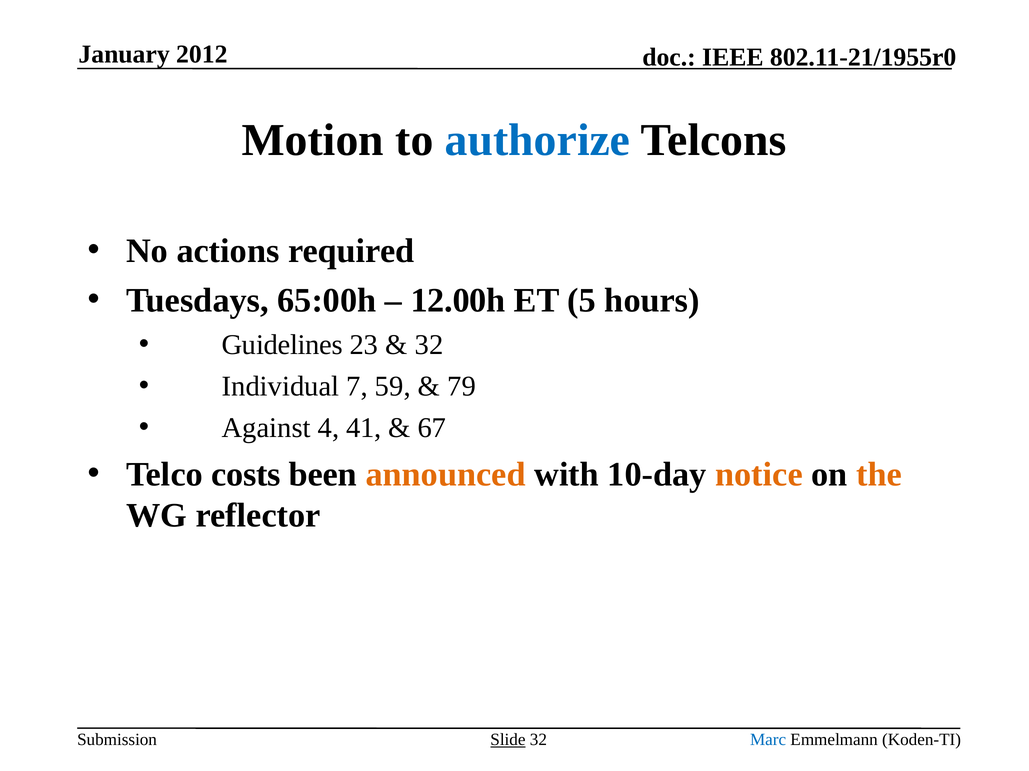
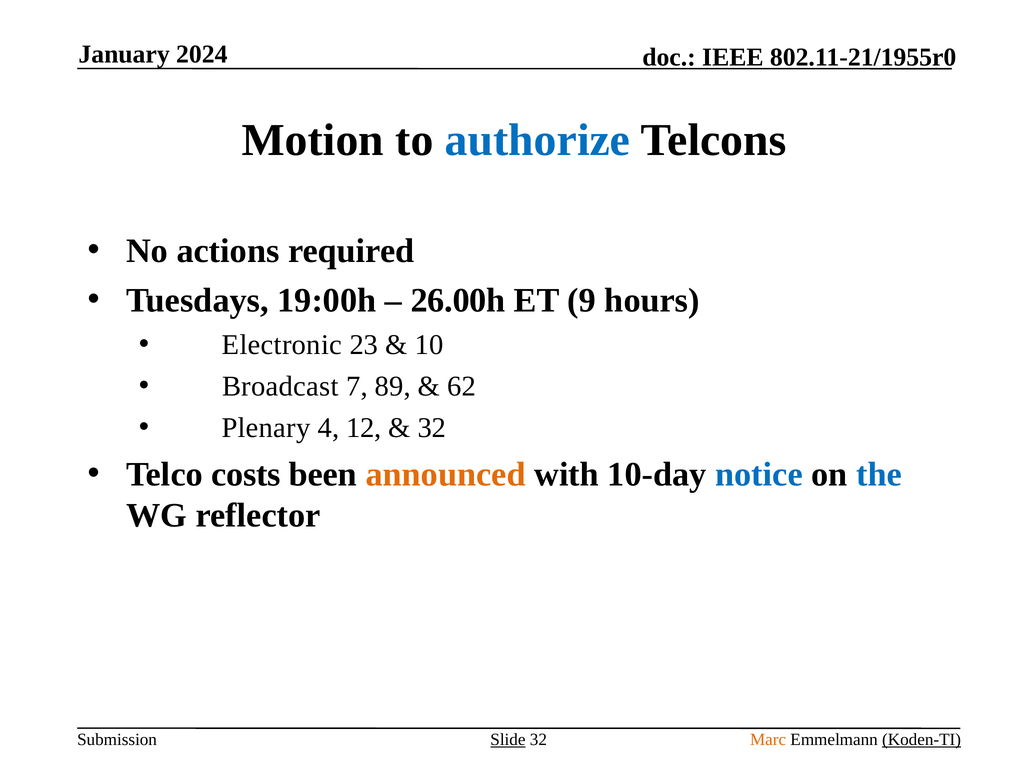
2012: 2012 -> 2024 (202, 55)
65:00h: 65:00h -> 19:00h (327, 301)
12.00h: 12.00h -> 26.00h (458, 301)
5: 5 -> 9 (582, 301)
Guidelines: Guidelines -> Electronic (282, 345)
32: 32 -> 10 (429, 345)
Individual: Individual -> Broadcast (280, 387)
59: 59 -> 89 (393, 387)
79: 79 -> 62 (462, 387)
Against: Against -> Plenary (266, 428)
41: 41 -> 12 (364, 428)
67: 67 -> 32 (432, 428)
notice colour: orange -> blue (759, 475)
the colour: orange -> blue (879, 475)
Marc colour: blue -> orange (768, 740)
Koden-TI underline: none -> present (922, 740)
